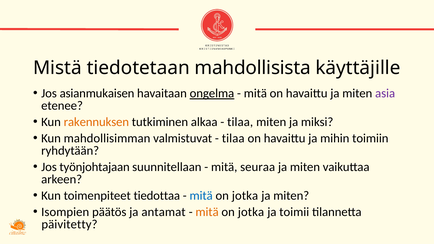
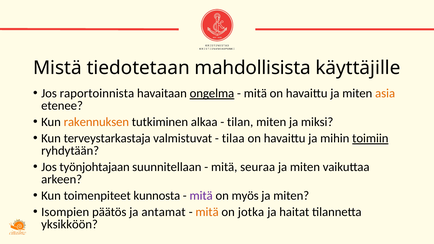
asianmukaisen: asianmukaisen -> raportoinnista (97, 93)
asia colour: purple -> orange (385, 93)
tilaa: tilaa -> tilan (240, 122)
mahdollisimman: mahdollisimman -> terveystarkastaja (107, 138)
toimiin underline: none -> present (370, 138)
tiedottaa: tiedottaa -> kunnosta (157, 196)
mitä colour: blue -> purple (201, 196)
jotka: jotka -> myös (245, 196)
toimii: toimii -> haitat (294, 212)
päivitetty: päivitetty -> yksikköön (70, 225)
